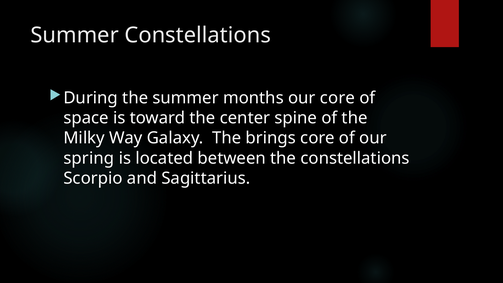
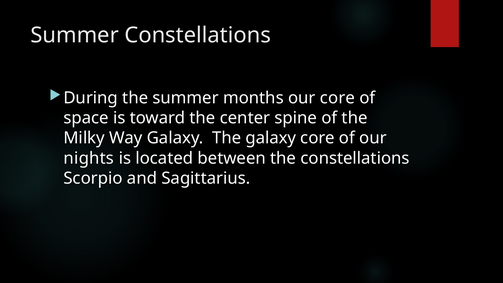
The brings: brings -> galaxy (271, 138)
spring: spring -> nights (89, 158)
